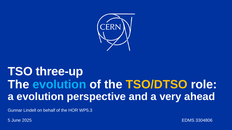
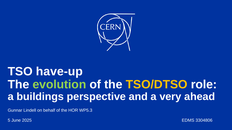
three-up: three-up -> have-up (59, 72)
evolution colour: light blue -> light green (59, 85)
a evolution: evolution -> buildings (40, 97)
